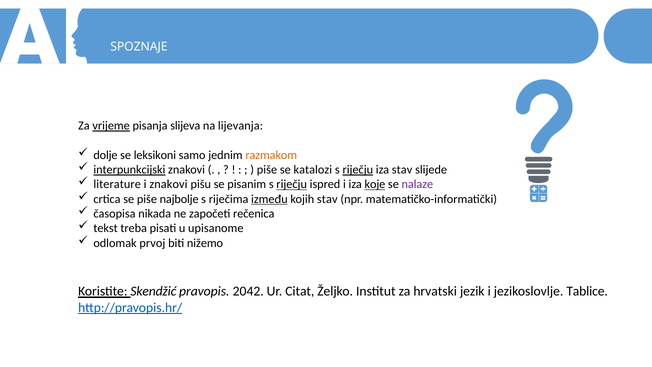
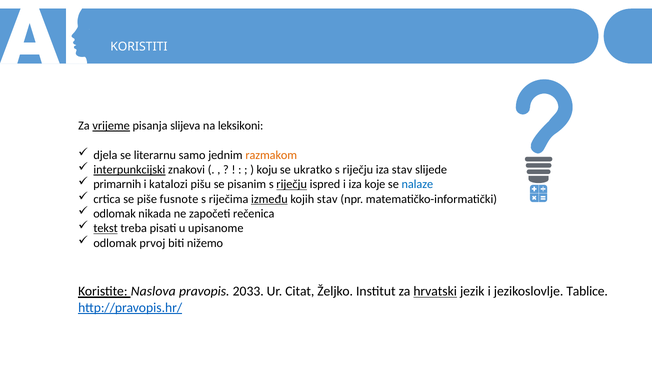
SPOZNAJE: SPOZNAJE -> KORISTITI (139, 47)
lijevanja: lijevanja -> leksikoni (241, 126)
dolje: dolje -> djela (105, 155)
leksikoni: leksikoni -> literarnu (155, 155)
piše: piše -> koju (267, 170)
katalozi: katalozi -> ukratko (313, 170)
riječju underline: present -> none (358, 170)
literature: literature -> primarnih (117, 184)
i znakovi: znakovi -> katalozi (168, 184)
koje underline: present -> none (375, 184)
nalaze colour: purple -> blue (417, 184)
najbolje: najbolje -> fusnote (179, 199)
časopisa: časopisa -> odlomak (115, 214)
tekst underline: none -> present (106, 228)
Skendžić: Skendžić -> Naslova (153, 291)
2042: 2042 -> 2033 (248, 291)
hrvatski underline: none -> present (435, 291)
